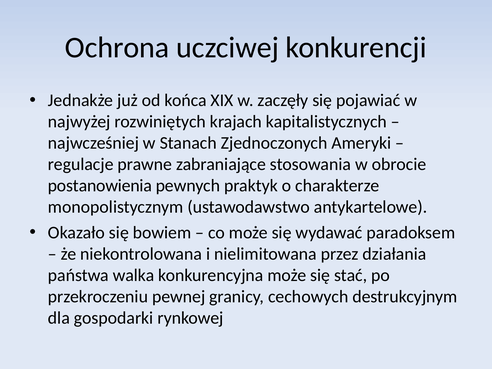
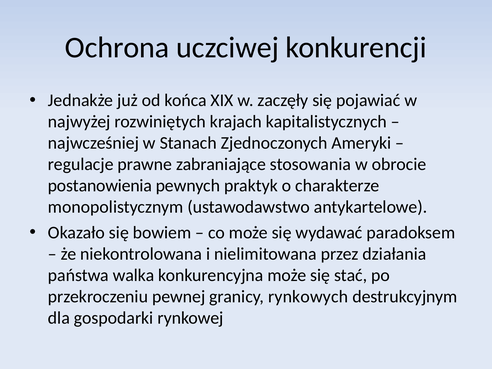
cechowych: cechowych -> rynkowych (308, 297)
